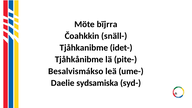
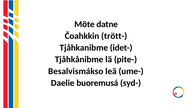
bïjrra: bïjrra -> datne (107, 24)
snäll-: snäll- -> trött- (114, 36)
sydsamiska: sydsamiska -> buoremusá (97, 83)
